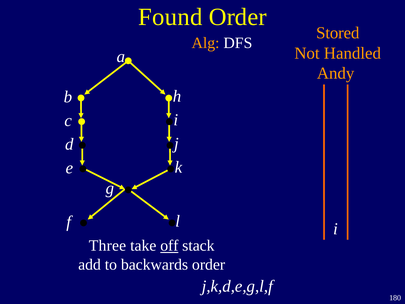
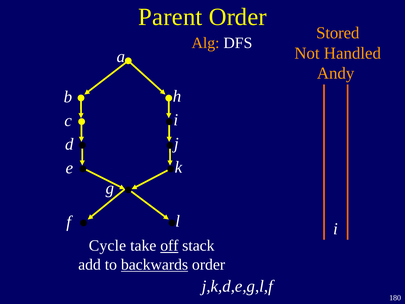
Found: Found -> Parent (170, 17)
Three: Three -> Cycle (107, 245)
backwards underline: none -> present (155, 264)
